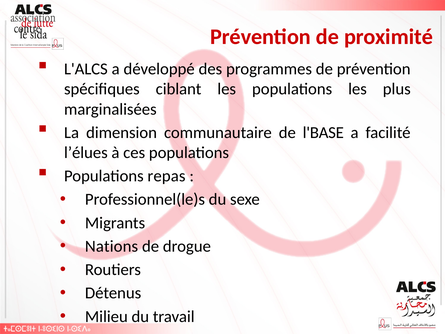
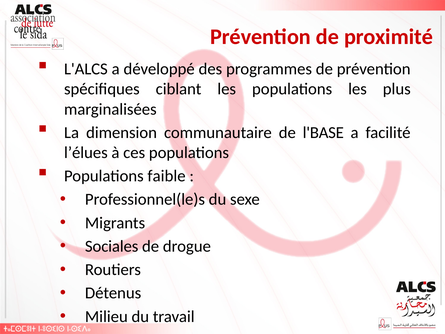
repas: repas -> faible (167, 176)
Nations: Nations -> Sociales (112, 246)
